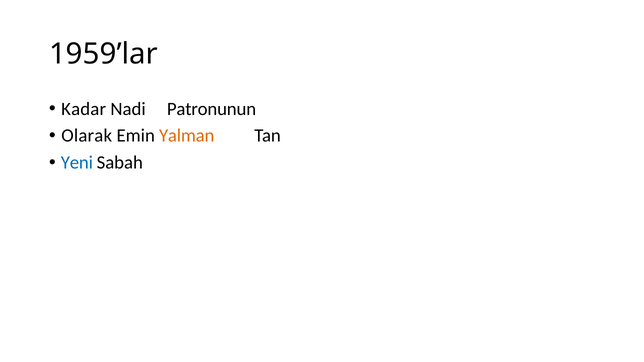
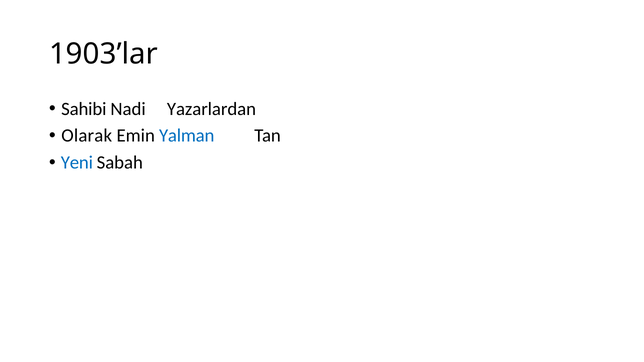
1959’lar: 1959’lar -> 1903’lar (104, 54)
Kadar: Kadar -> Sahibi (84, 109)
Patronunun: Patronunun -> Yazarlardan (211, 109)
Yalman colour: orange -> blue (187, 136)
